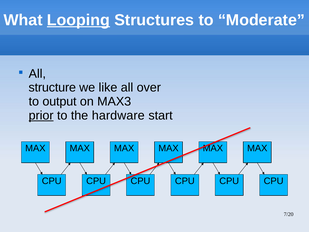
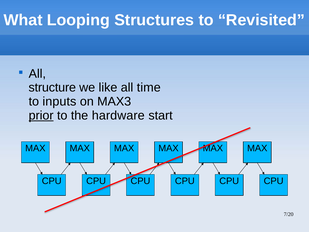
Looping underline: present -> none (78, 20)
Moderate: Moderate -> Revisited (261, 20)
over: over -> time (149, 87)
output: output -> inputs (59, 101)
